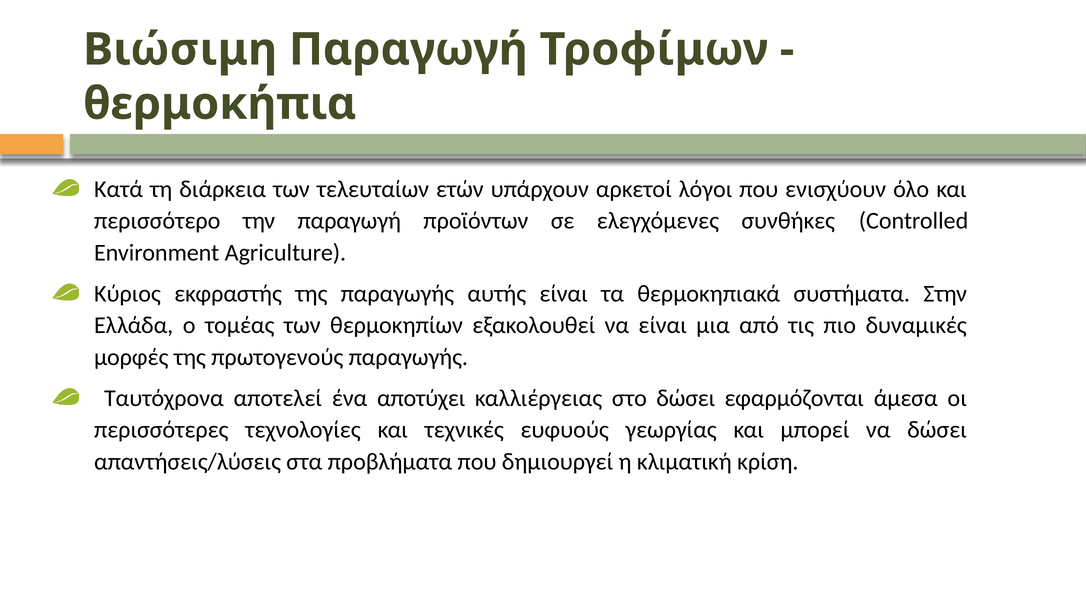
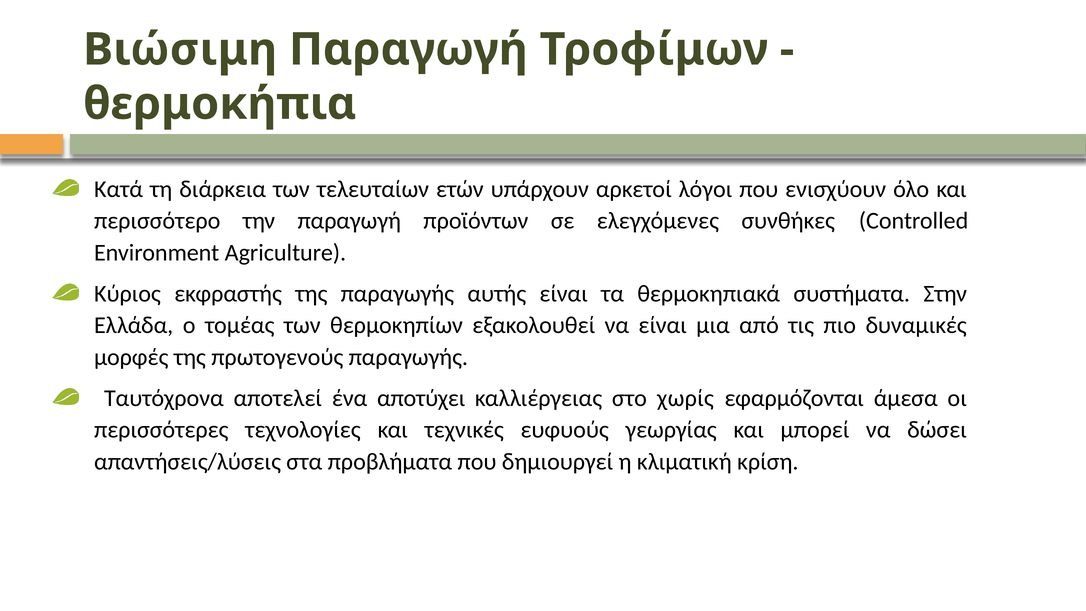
στο δώσει: δώσει -> χωρίς (686, 398)
